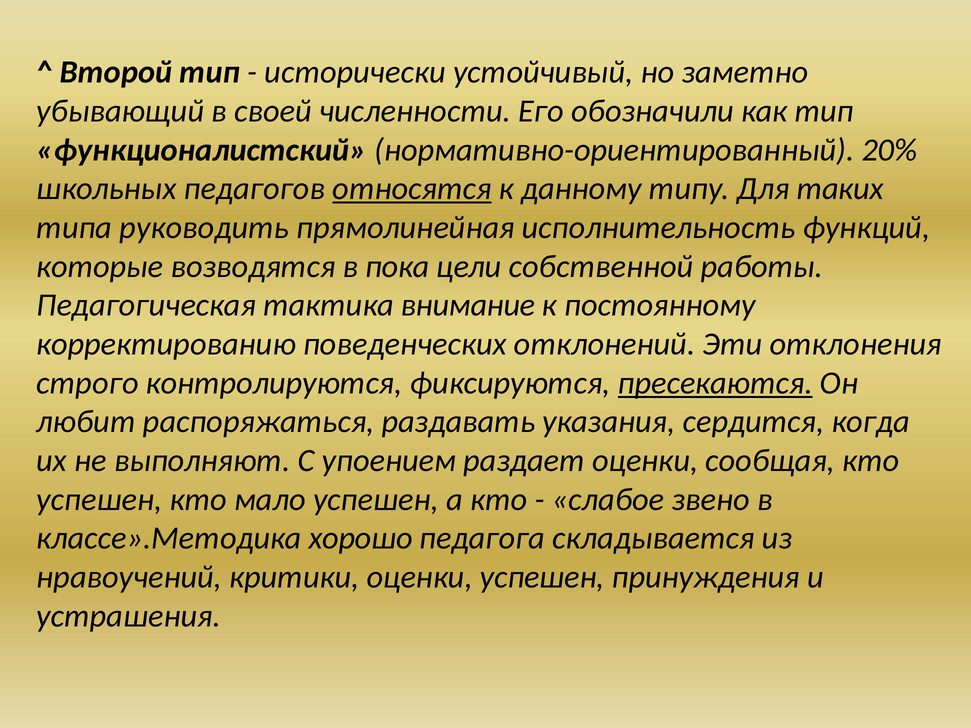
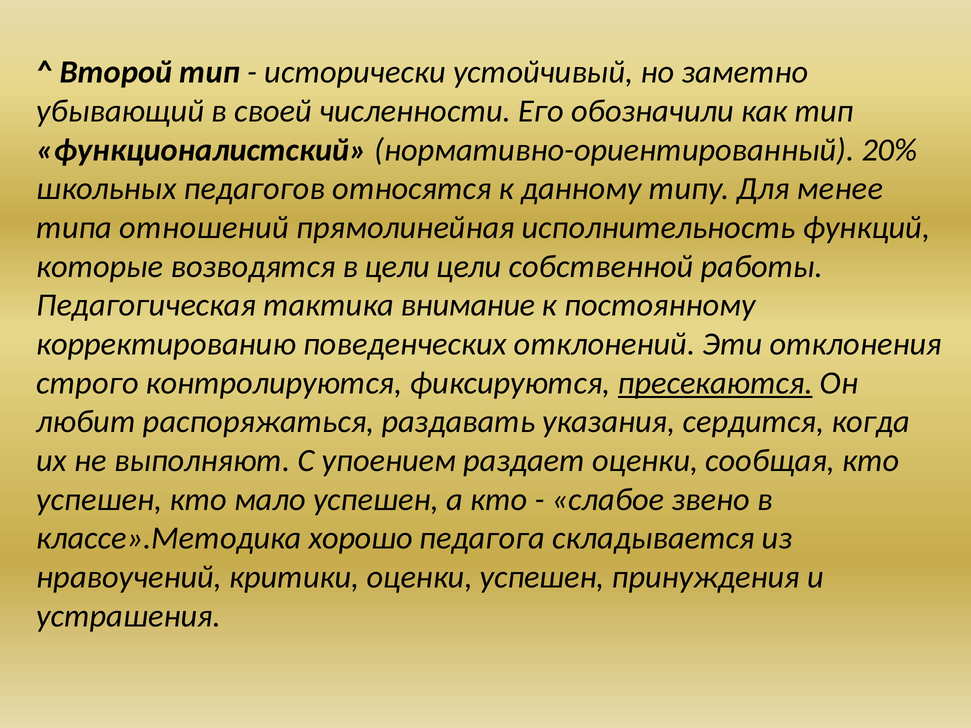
относятся underline: present -> none (412, 189)
таких: таких -> менее (840, 189)
руководить: руководить -> отношений (204, 228)
в пока: пока -> цели (397, 267)
